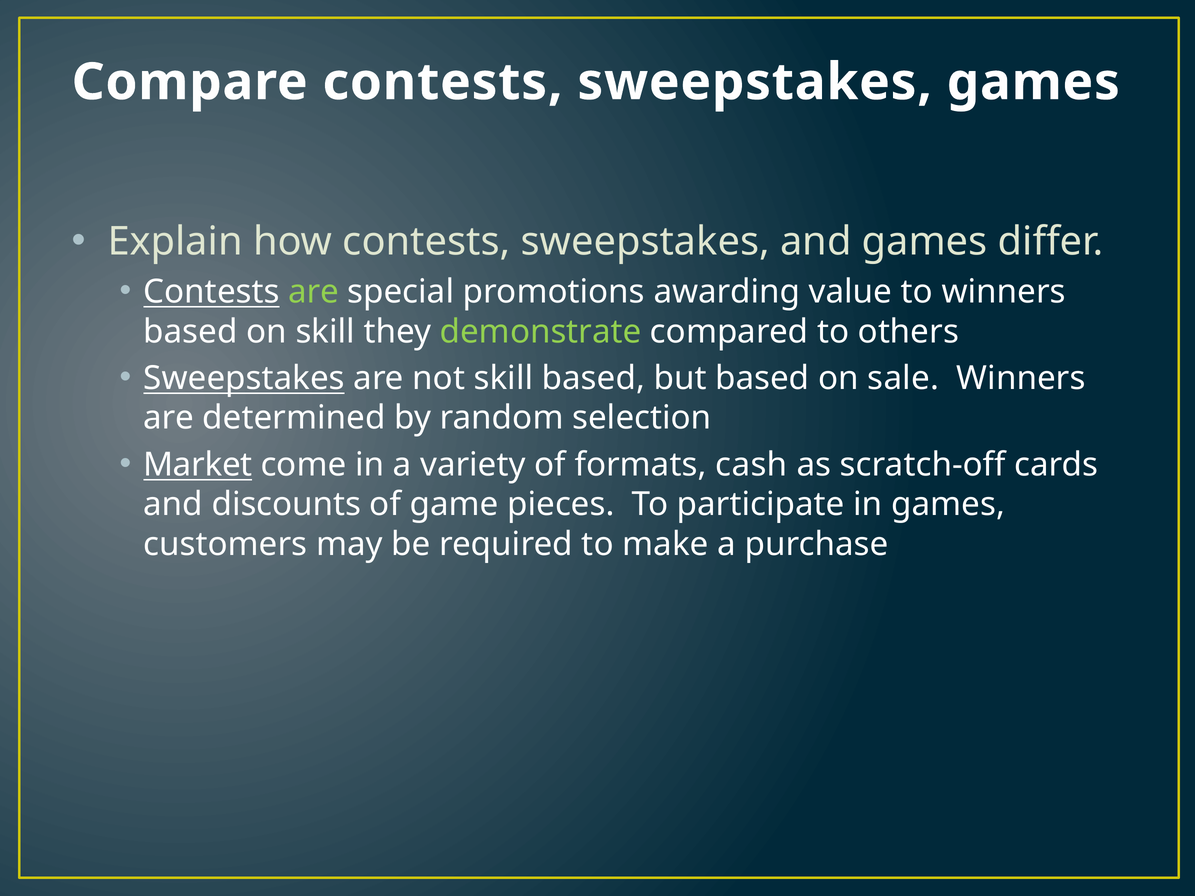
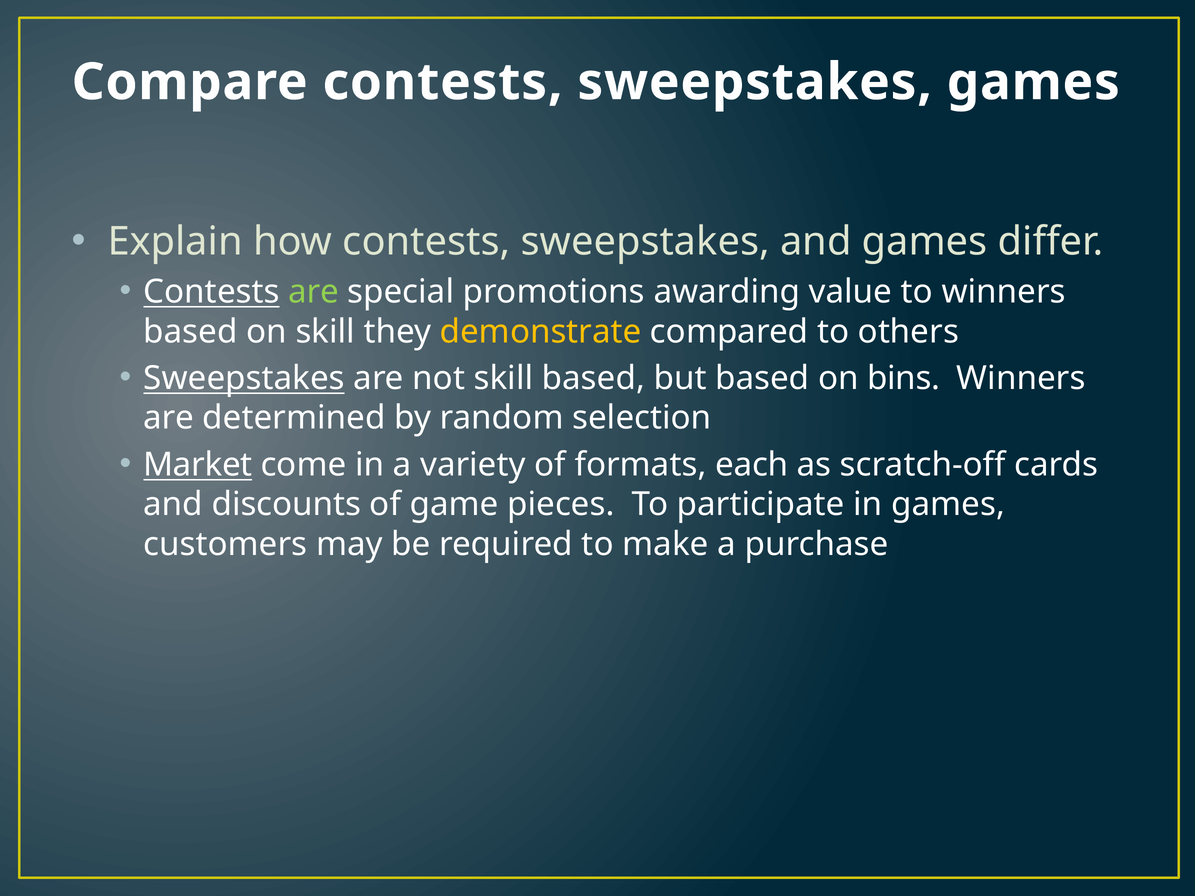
demonstrate colour: light green -> yellow (541, 332)
sale: sale -> bins (904, 378)
cash: cash -> each (752, 465)
